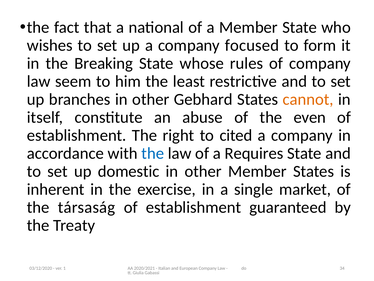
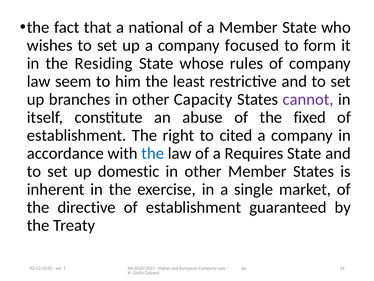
Breaking: Breaking -> Residing (104, 63)
Gebhard: Gebhard -> Capacity (203, 99)
cannot colour: orange -> purple (308, 99)
even: even -> fixed (310, 117)
társaság: társaság -> directive (87, 207)
